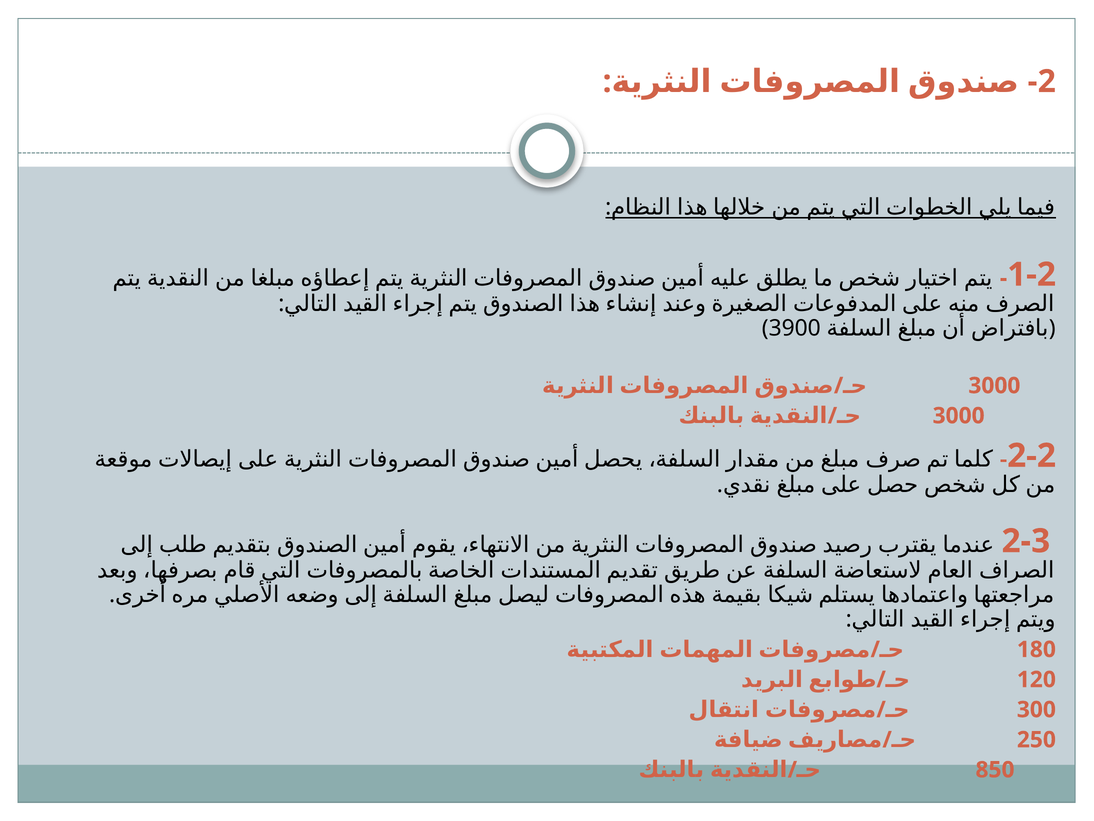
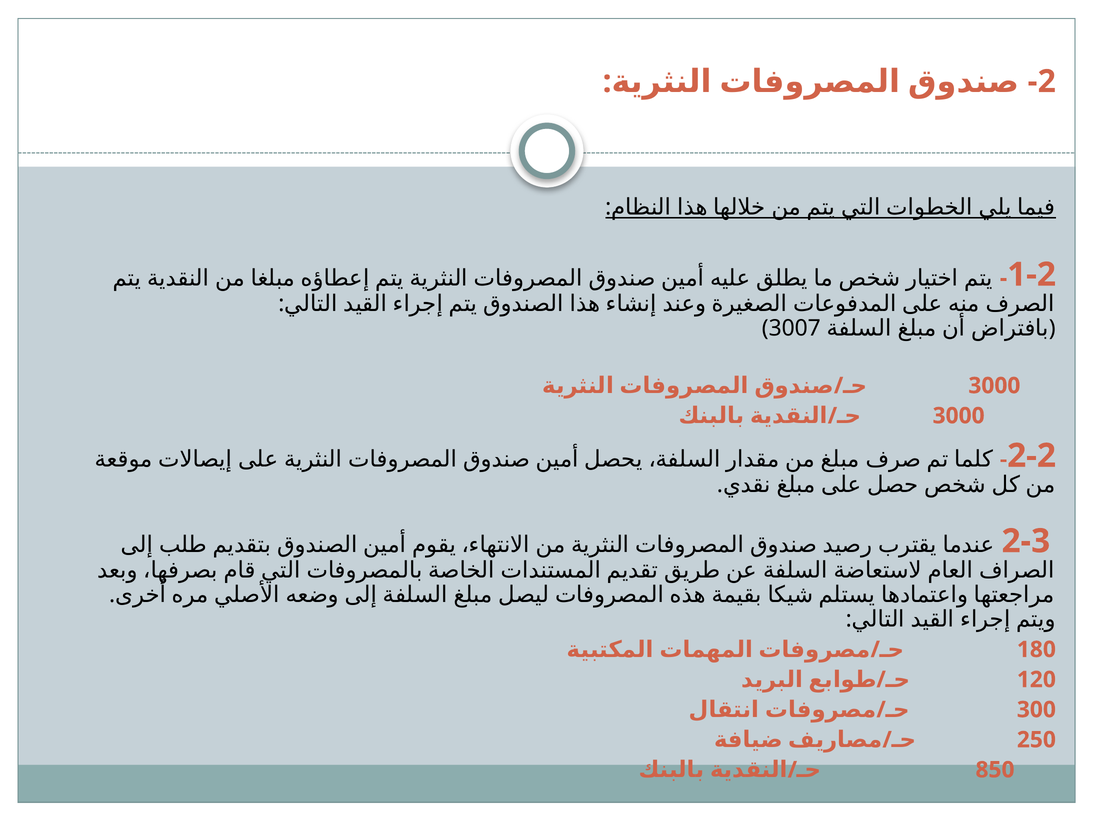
3900: 3900 -> 3007 (795, 328)
